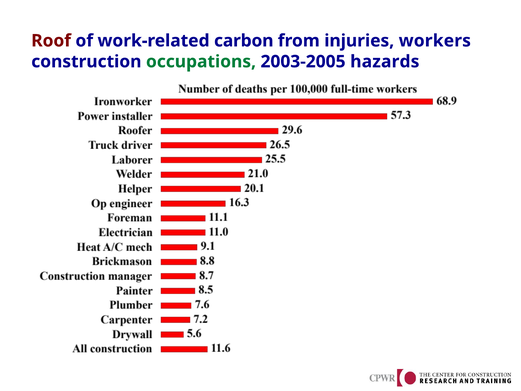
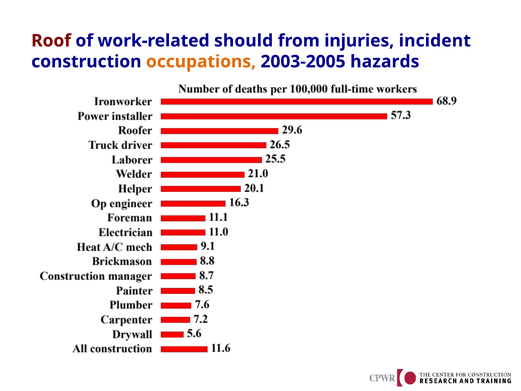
carbon: carbon -> should (244, 41)
workers: workers -> incident (435, 41)
occupations colour: green -> orange (201, 62)
